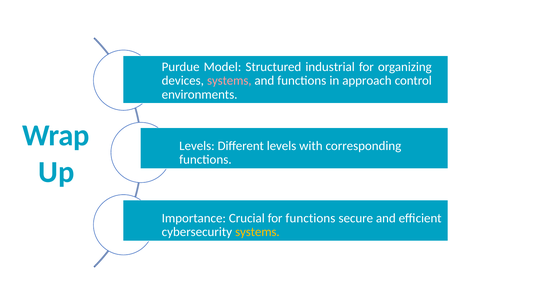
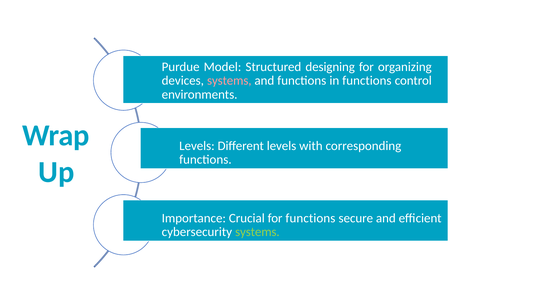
industrial: industrial -> designing (330, 67)
in approach: approach -> functions (367, 80)
systems colour: yellow -> light green (257, 232)
